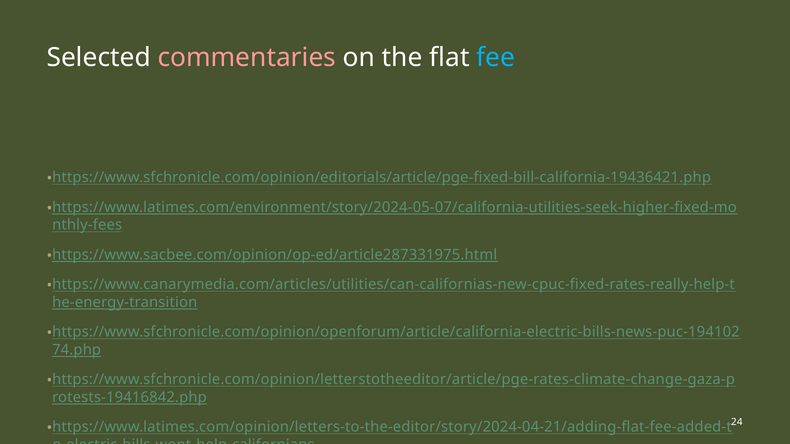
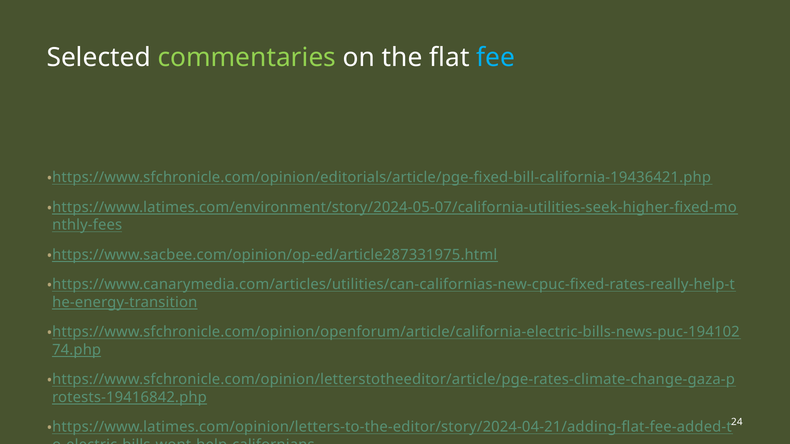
commentaries colour: pink -> light green (247, 58)
